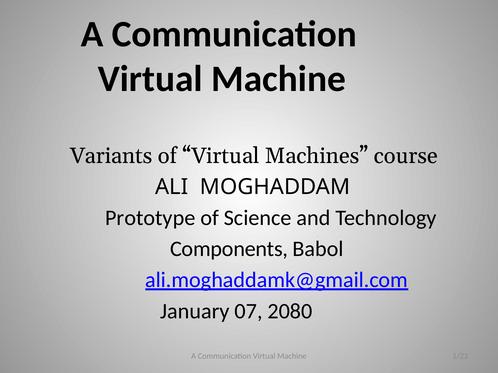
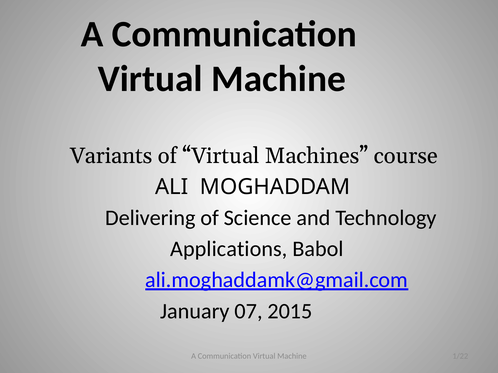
Prototype: Prototype -> Delivering (150, 218)
Components: Components -> Applications (229, 249)
2080: 2080 -> 2015 (290, 312)
